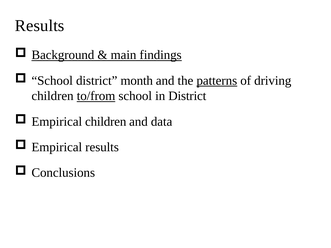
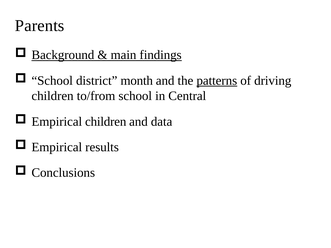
Results: Results -> Parents (40, 26)
to/from underline: present -> none (96, 96)
in District: District -> Central (187, 96)
